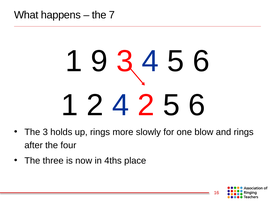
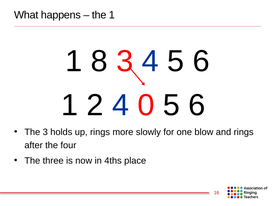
the 7: 7 -> 1 (112, 15)
9: 9 -> 8 (99, 61)
4 2: 2 -> 0 (146, 105)
